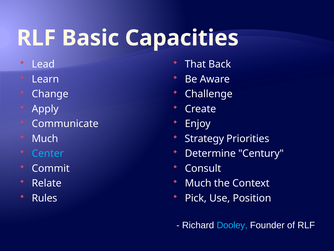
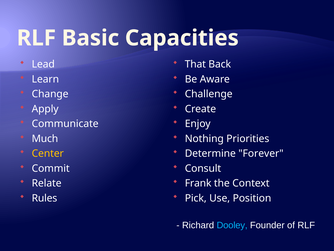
Strategy: Strategy -> Nothing (204, 138)
Center colour: light blue -> yellow (48, 153)
Century: Century -> Forever (261, 153)
Much: Much -> Frank (198, 183)
